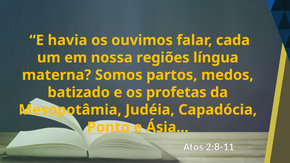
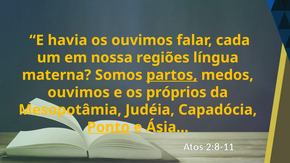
partos underline: none -> present (172, 75)
batizado: batizado -> ouvimos (79, 92)
profetas: profetas -> próprios (176, 92)
